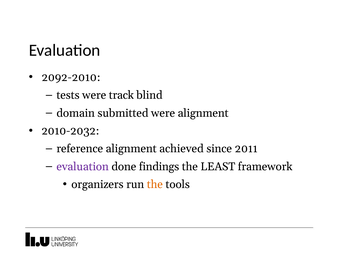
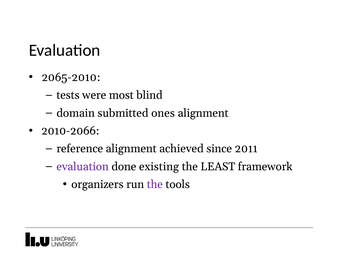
2092-2010: 2092-2010 -> 2065-2010 (71, 77)
track: track -> most (121, 95)
submitted were: were -> ones (163, 113)
2010-2032: 2010-2032 -> 2010-2066 (70, 131)
findings: findings -> existing (159, 167)
the colour: orange -> purple (155, 184)
